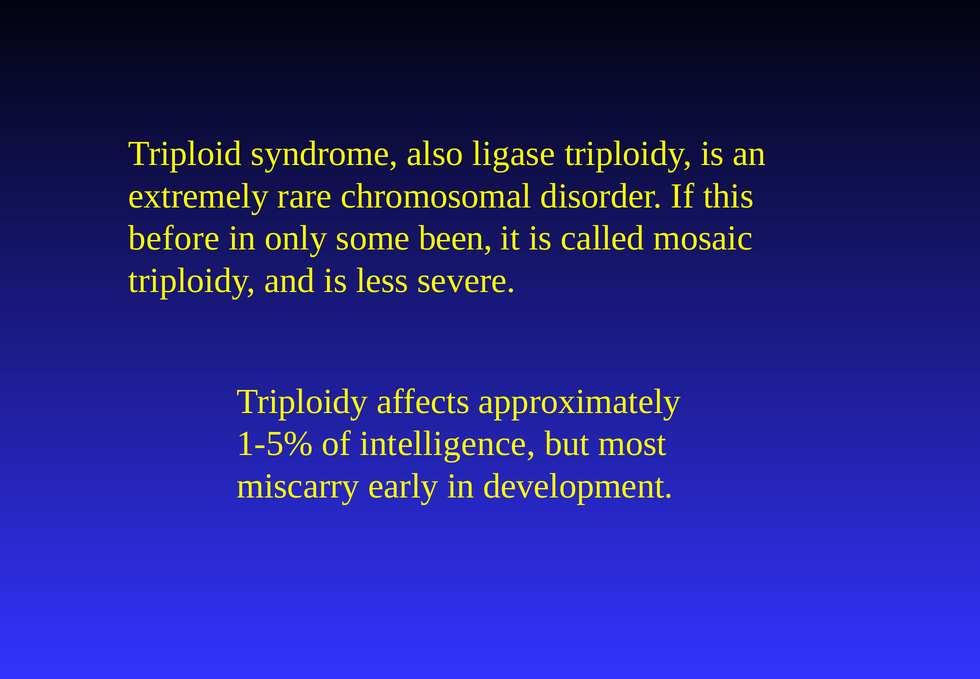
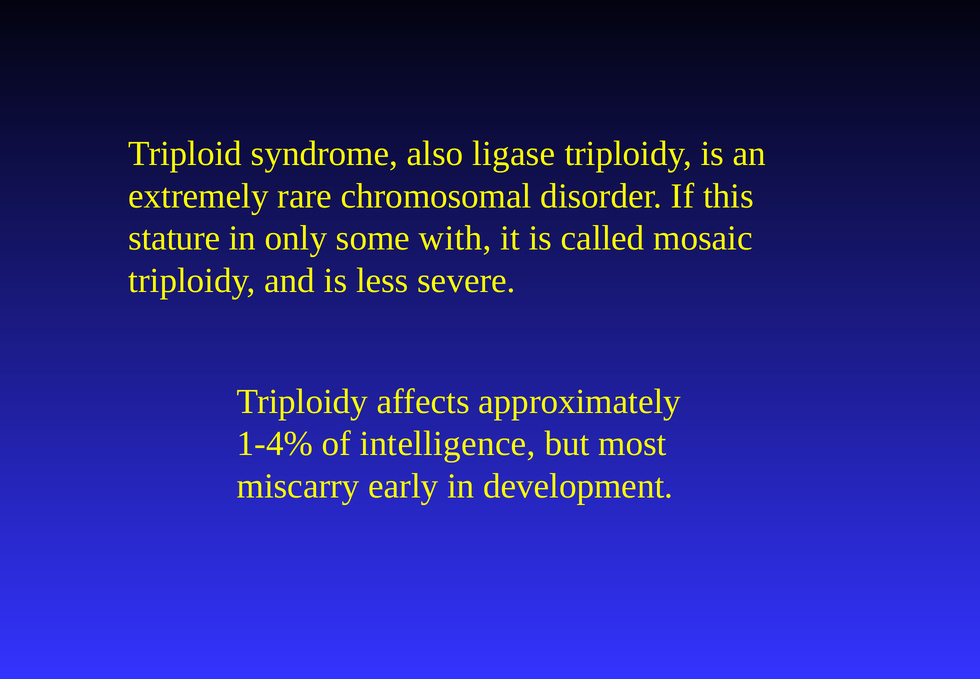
before: before -> stature (174, 238)
been: been -> with (455, 238)
1-5%: 1-5% -> 1-4% (275, 443)
